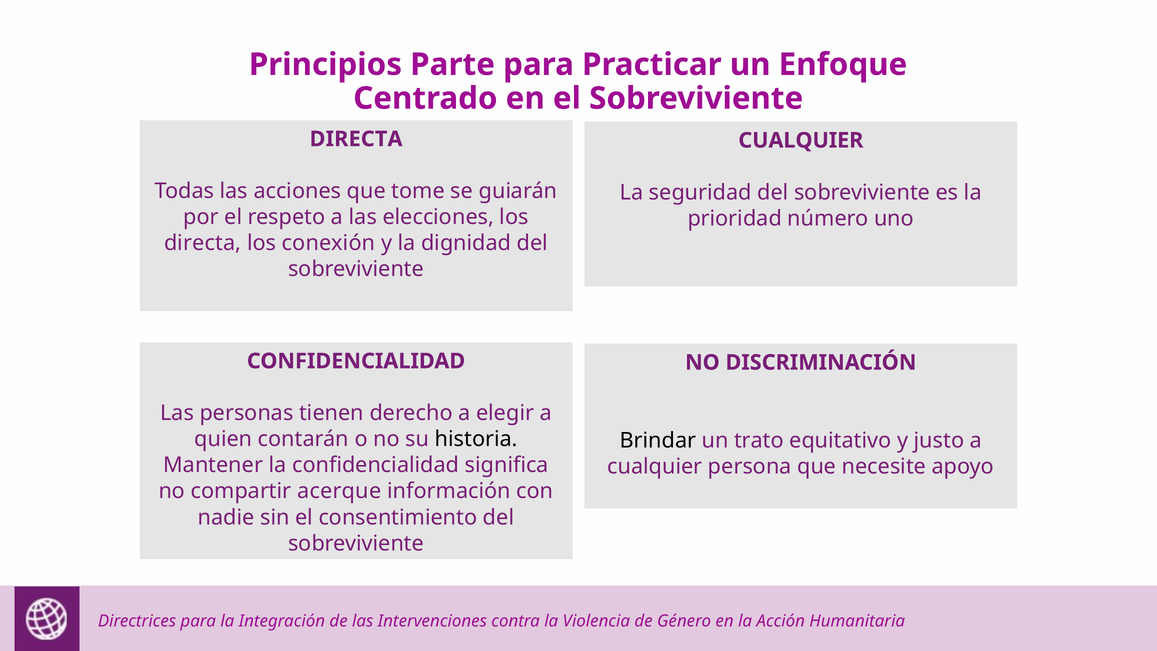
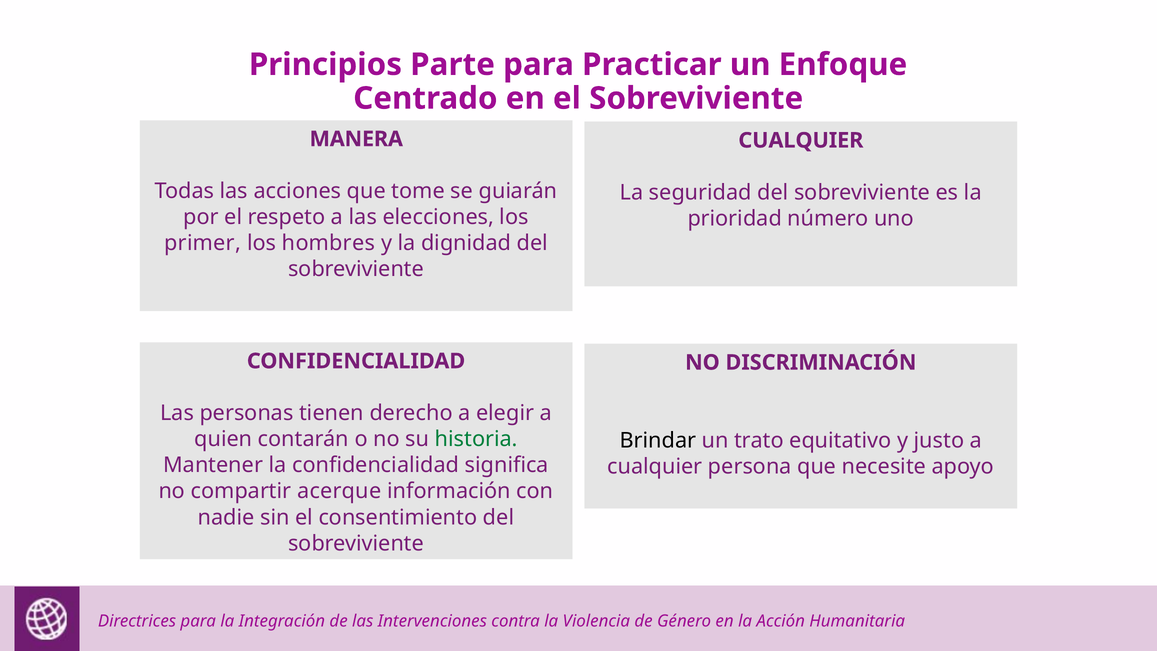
DIRECTA: DIRECTA -> MANERA (356, 139)
directa: directa -> primer (203, 243)
conexión: conexión -> hombres (328, 243)
historia colour: black -> green (476, 439)
